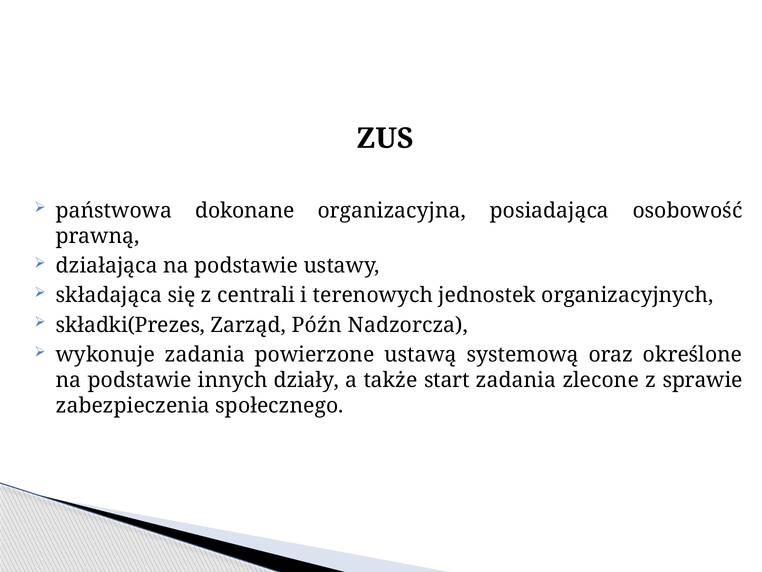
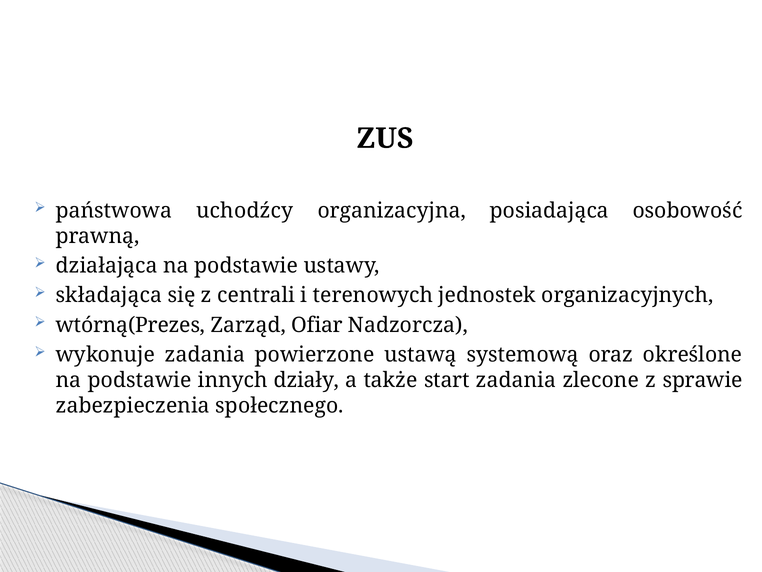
dokonane: dokonane -> uchodźcy (245, 210)
składki(Prezes: składki(Prezes -> wtórną(Prezes (131, 325)
Późn: Późn -> Ofiar (317, 325)
